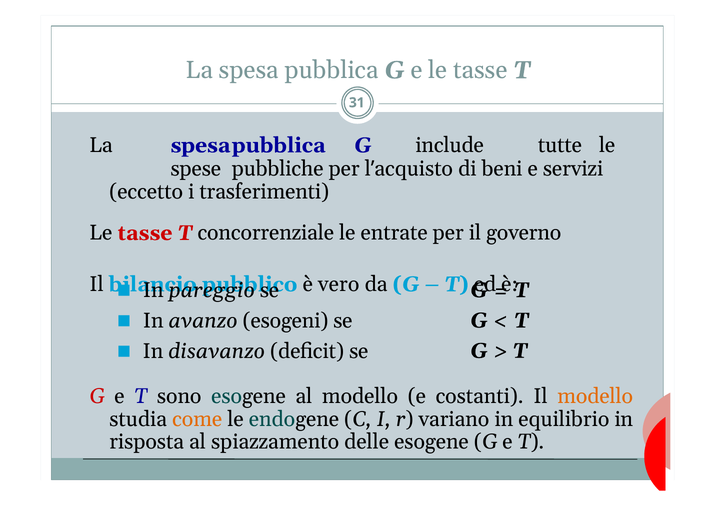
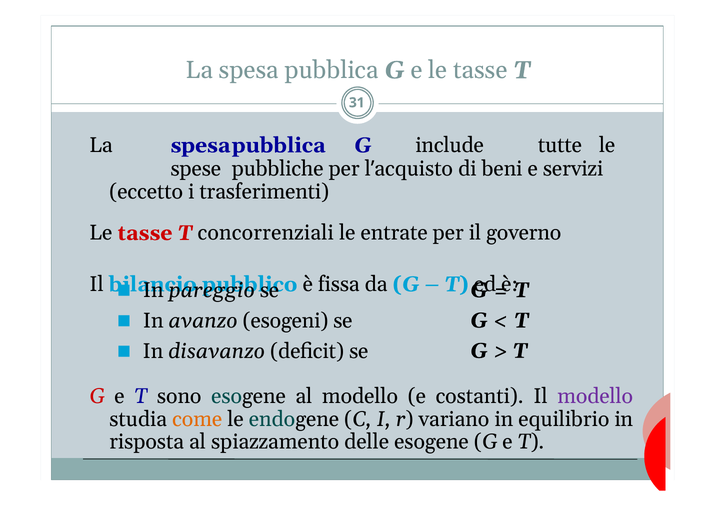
concorrenziale: concorrenziale -> concorrenziali (266, 233)
vero: vero -> fissa (339, 284)
modello colour: orange -> purple (595, 396)
